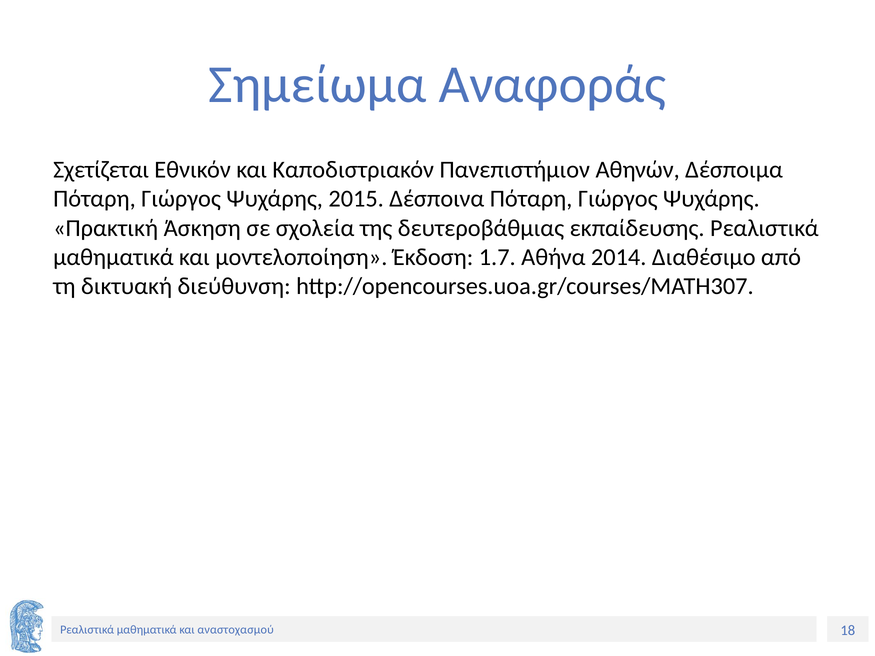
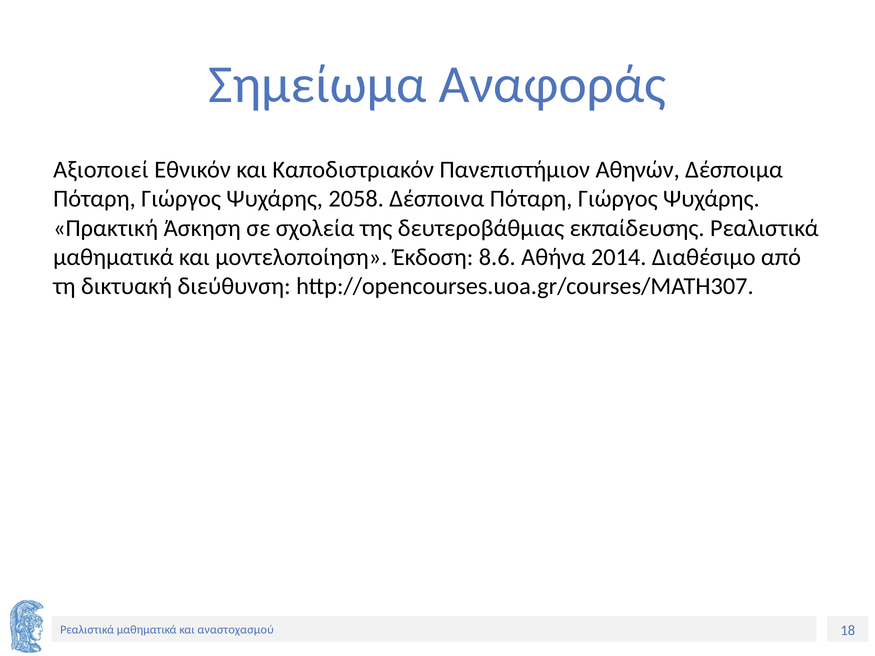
Σχετίζεται: Σχετίζεται -> Αξιοποιεί (101, 170)
2015: 2015 -> 2058 (356, 199)
1.7: 1.7 -> 8.6 (497, 257)
